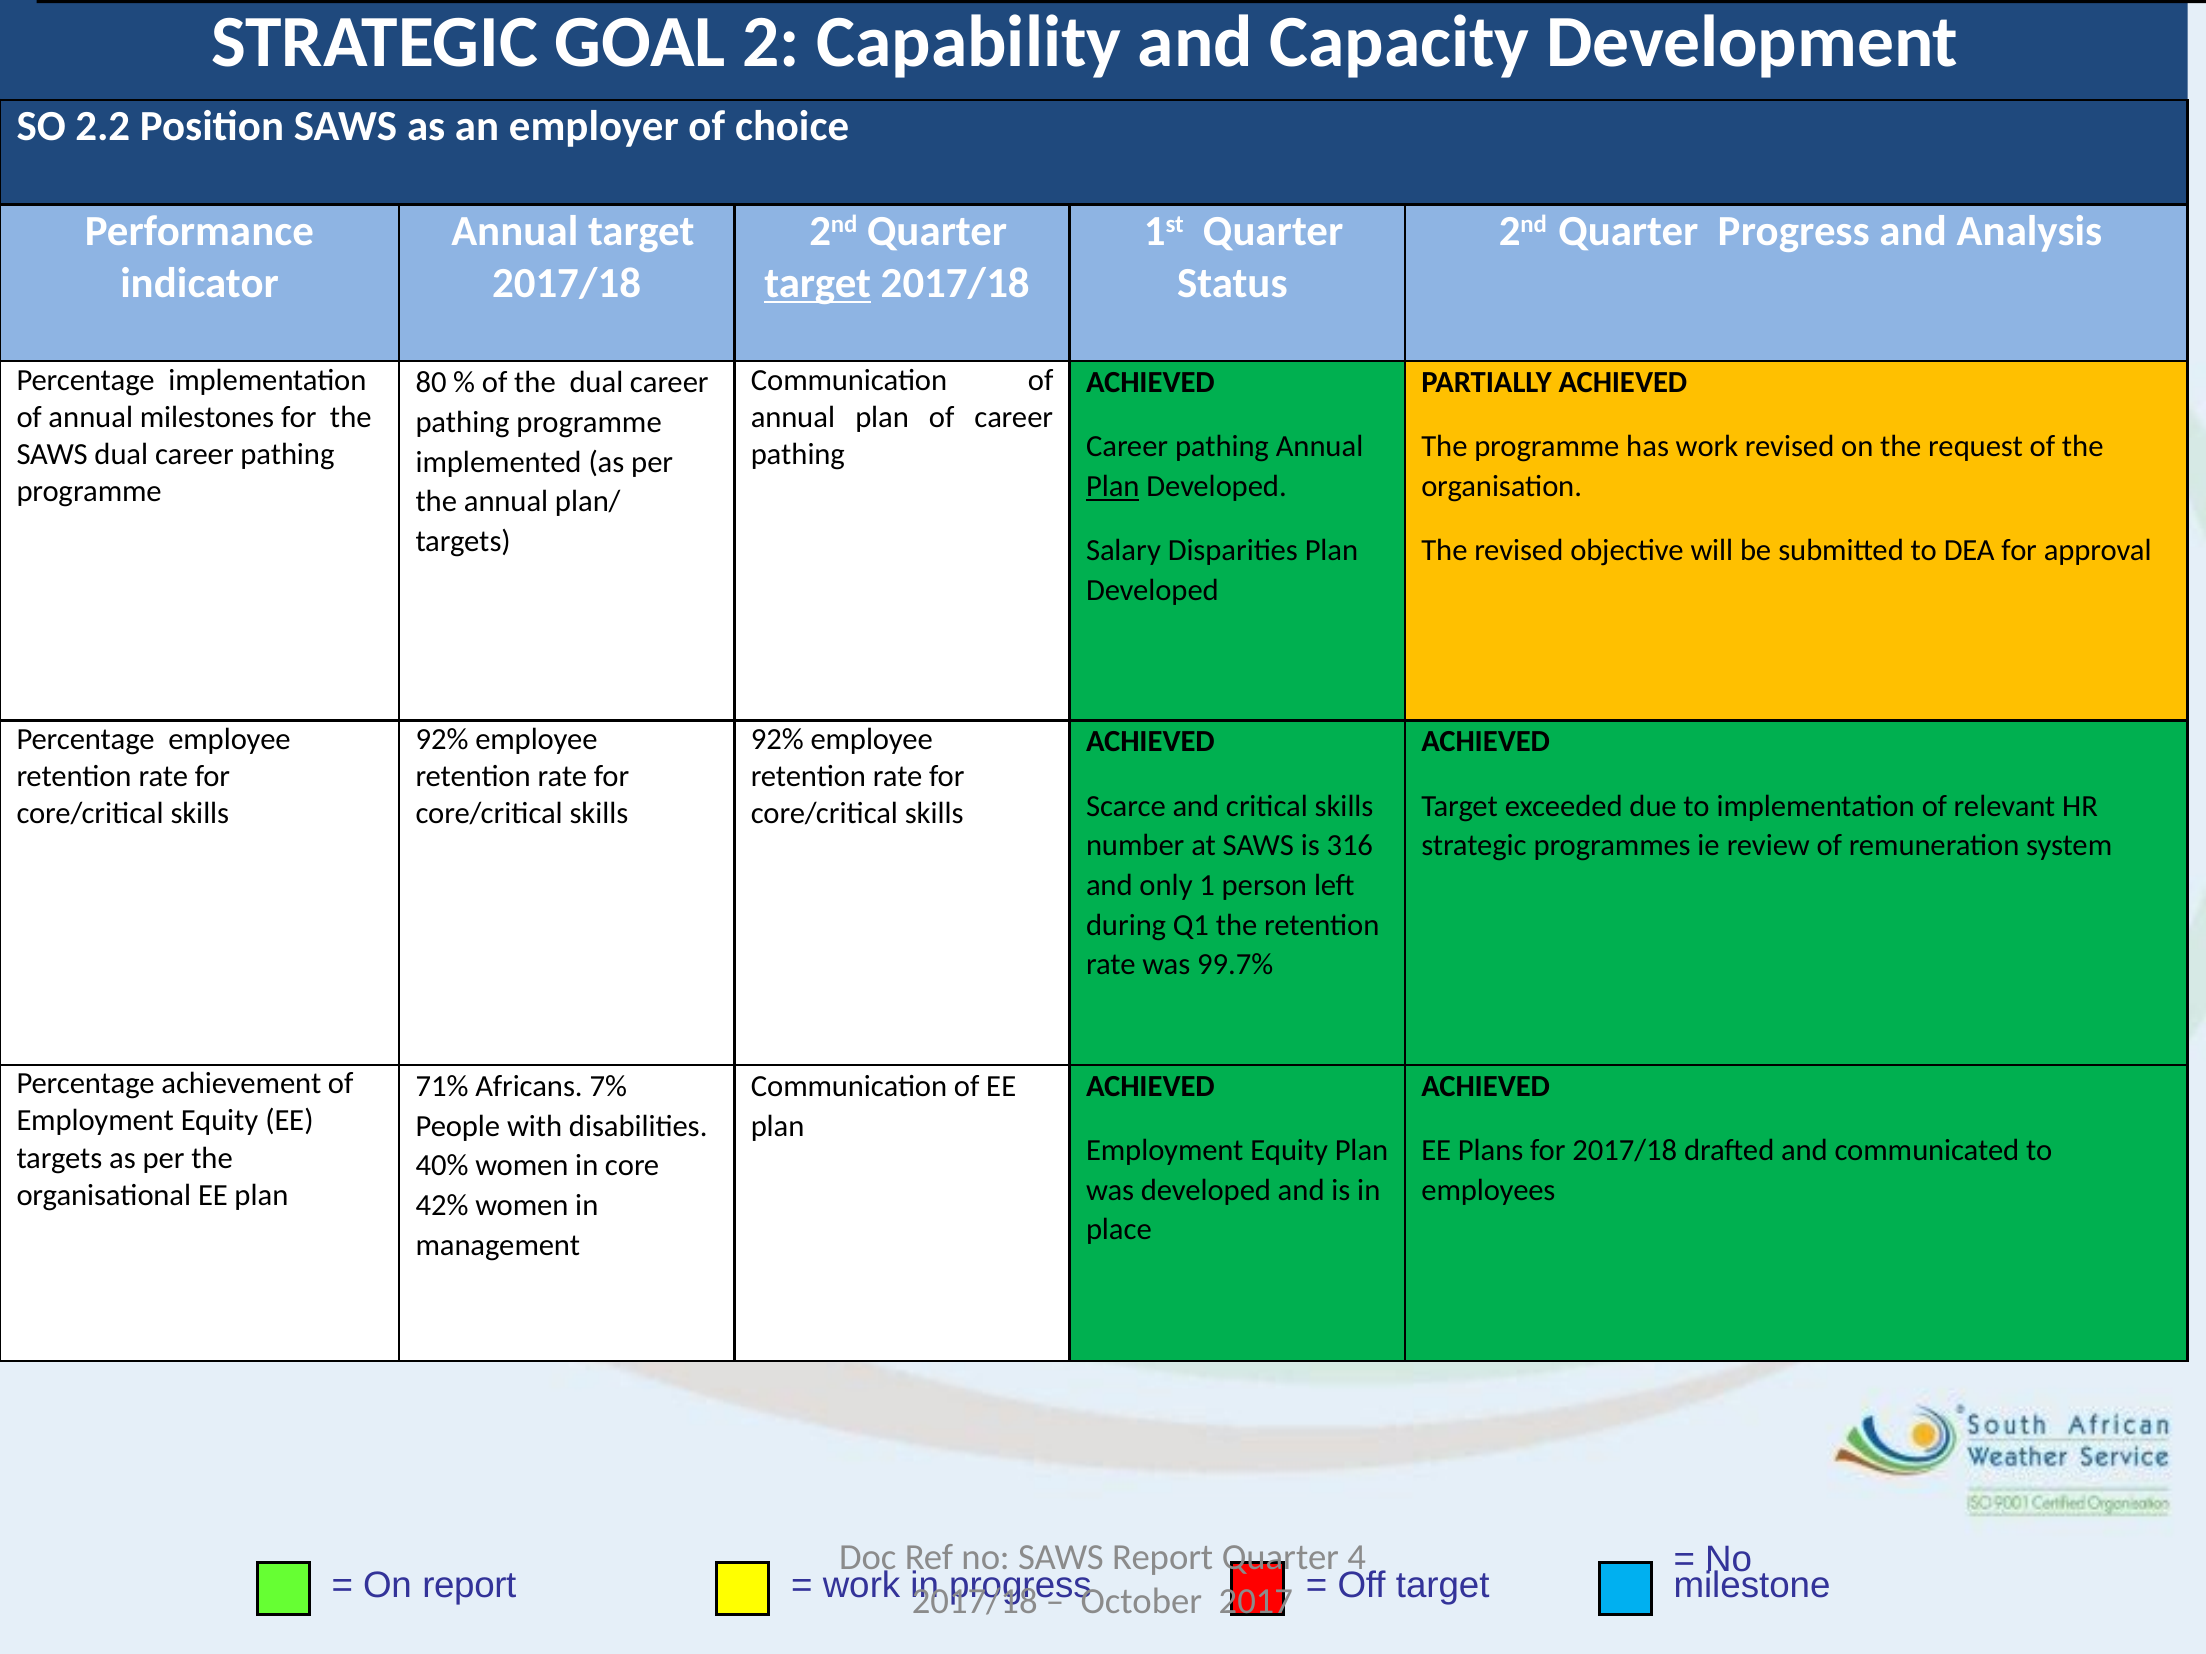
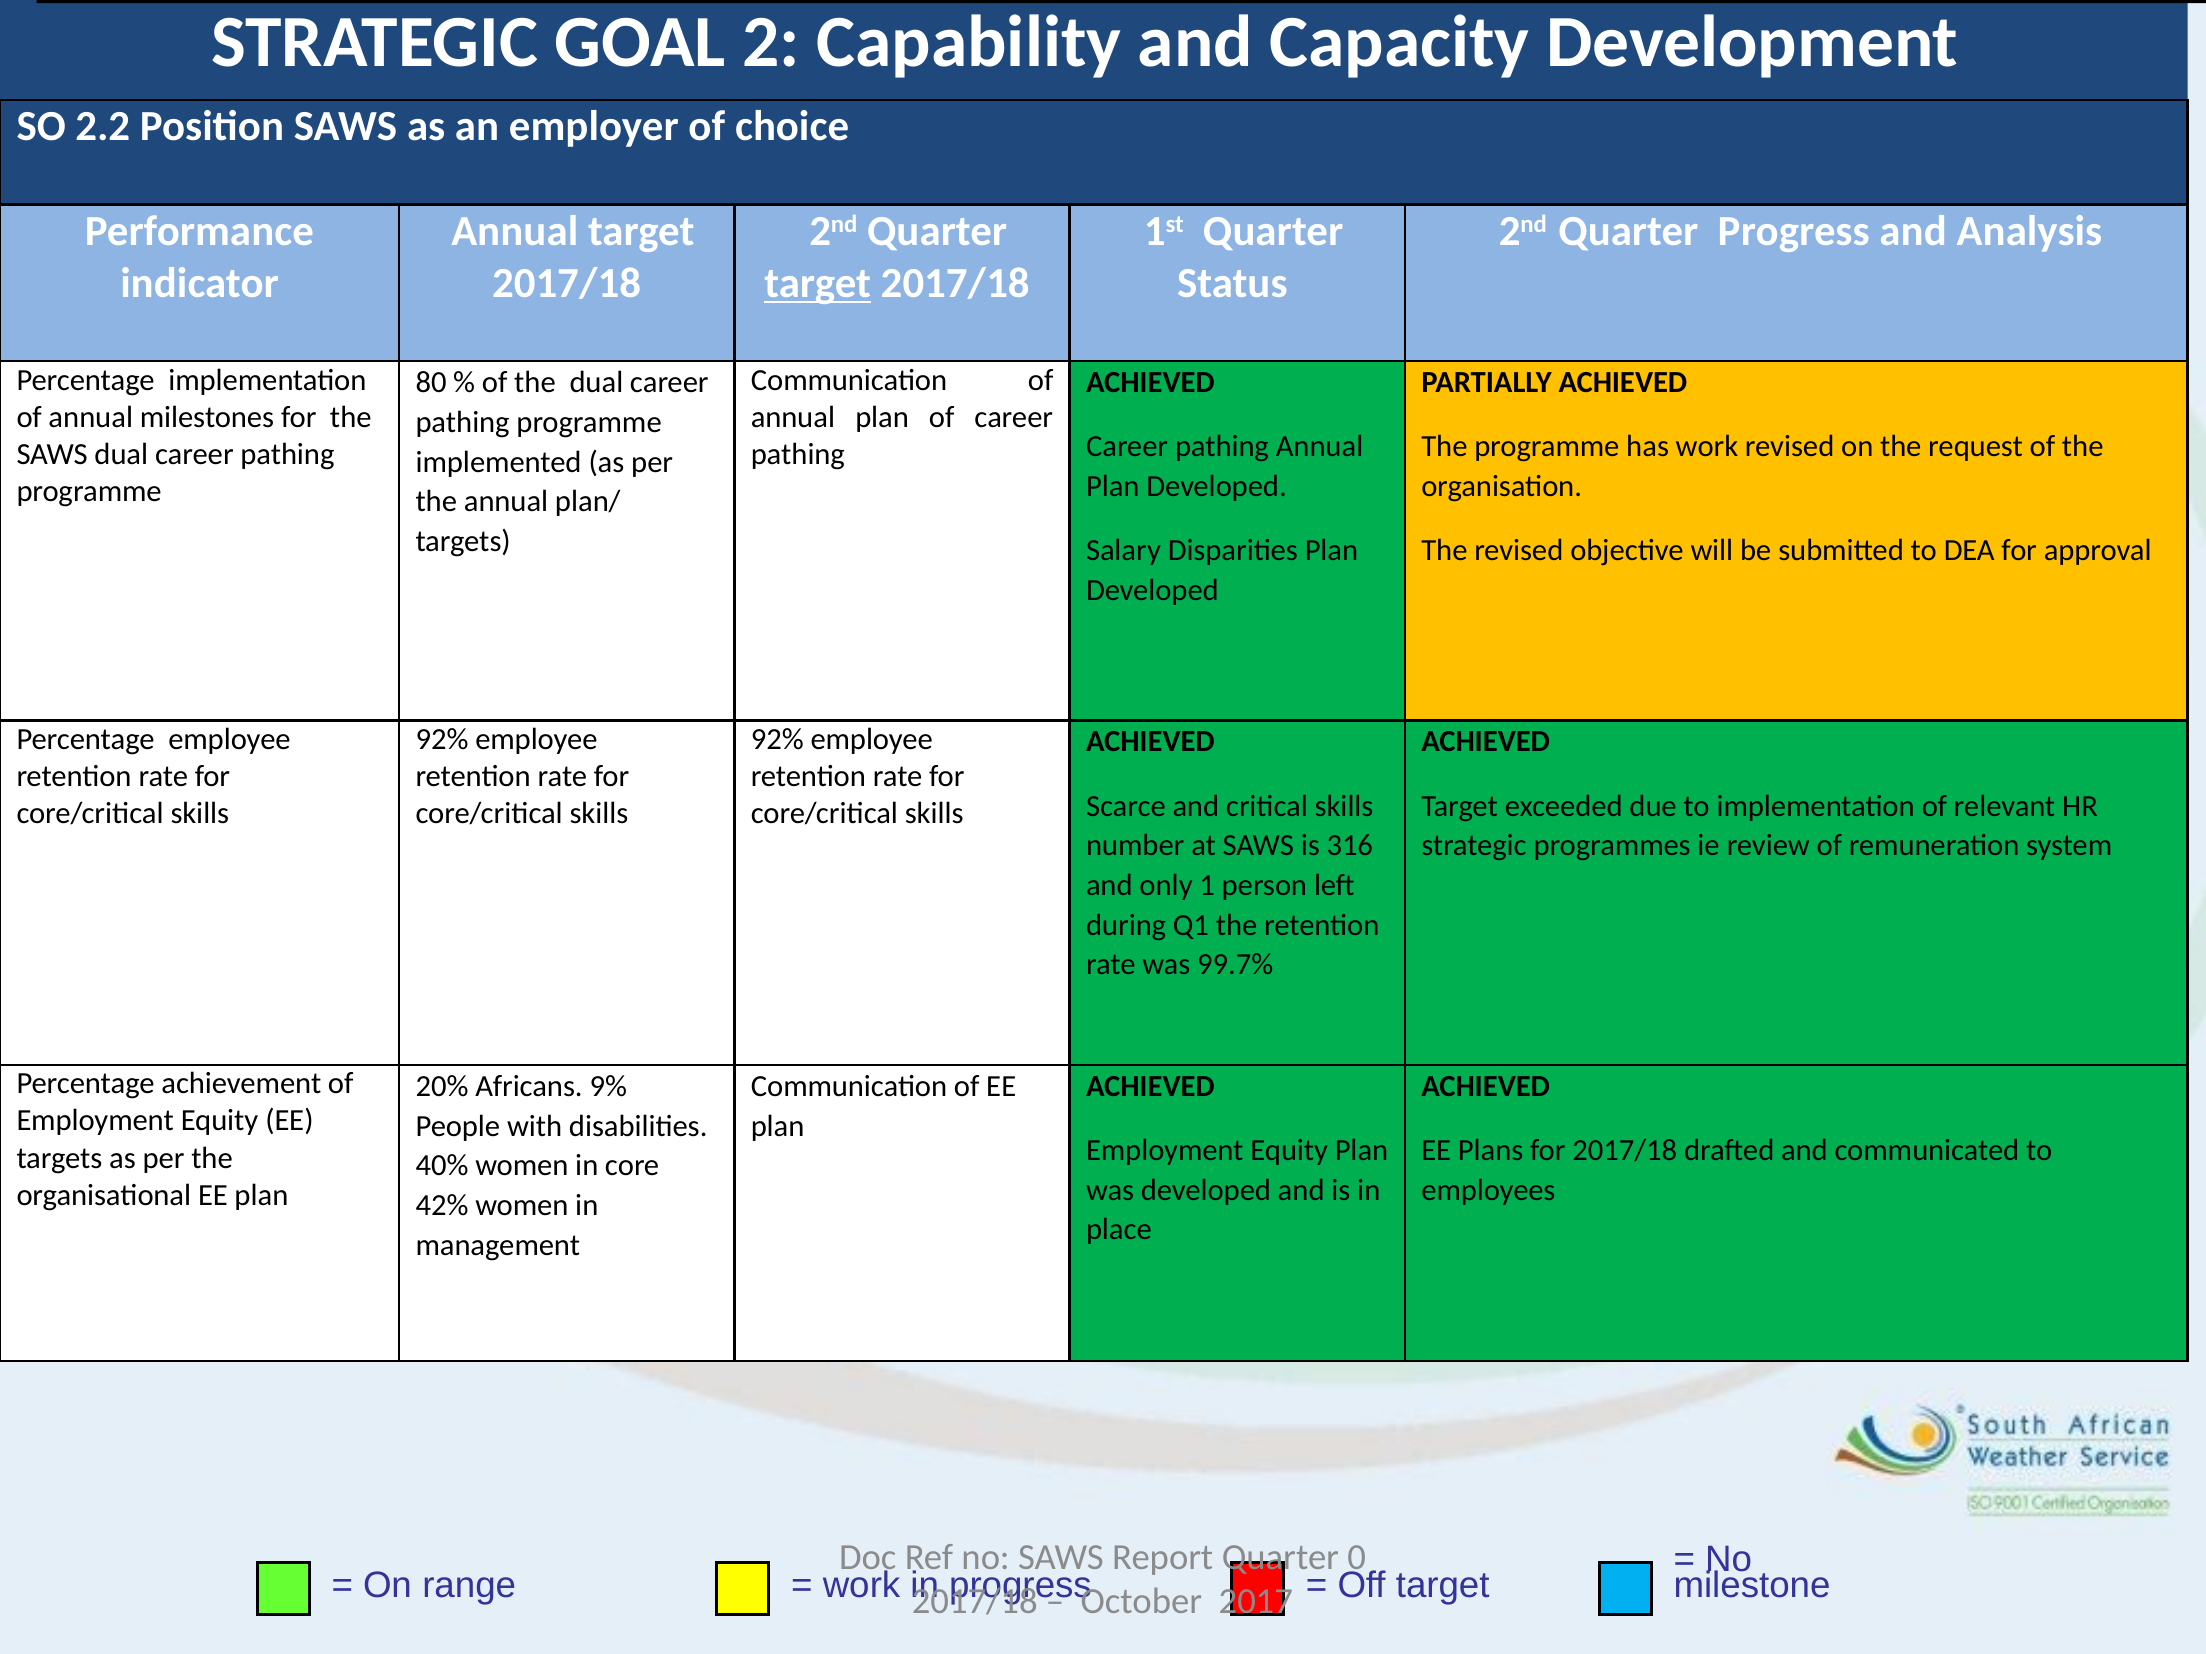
Plan underline: present -> none (1113, 487)
71%: 71% -> 20% (442, 1087)
7%: 7% -> 9% (608, 1087)
4: 4 -> 0 (1357, 1558)
On report: report -> range (469, 1586)
